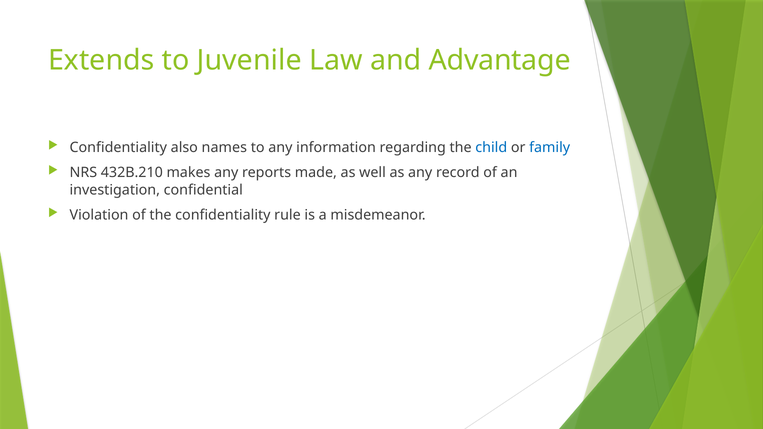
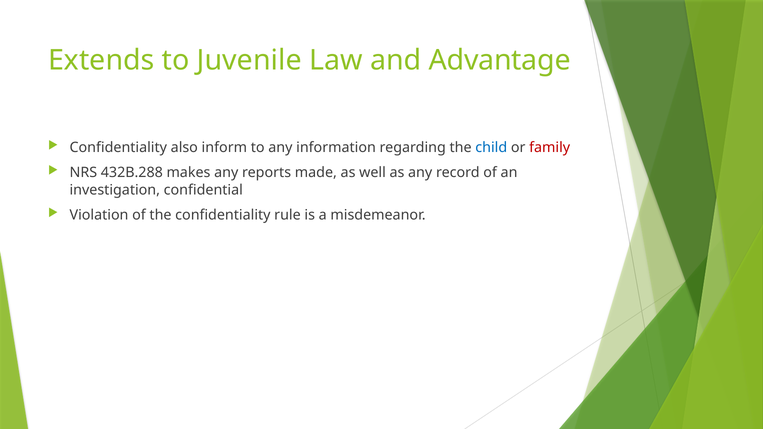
names: names -> inform (224, 148)
family colour: blue -> red (550, 148)
432B.210: 432B.210 -> 432B.288 (132, 173)
